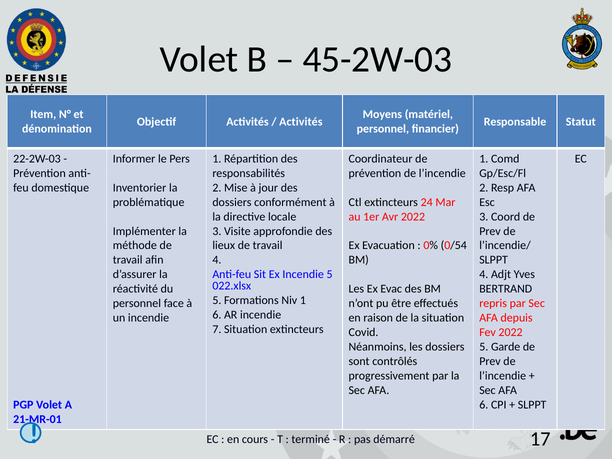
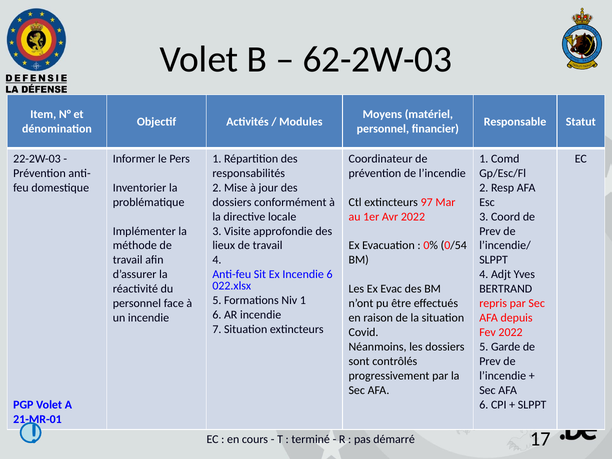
45-2W-03: 45-2W-03 -> 62-2W-03 (377, 59)
Activités: Activités -> Modules (301, 122)
24: 24 -> 97 (427, 202)
Incendie 5: 5 -> 6 (330, 275)
